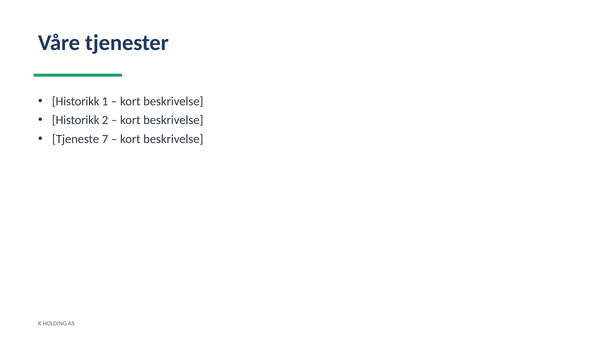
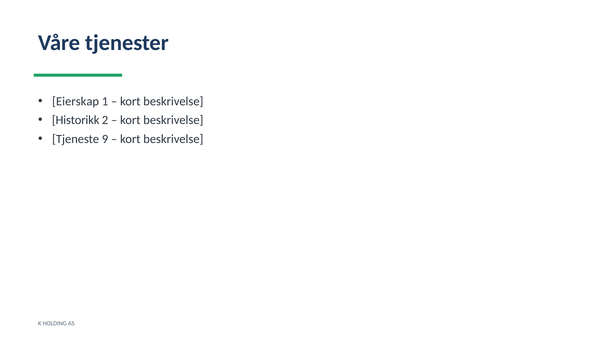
Historikk: Historikk -> Eierskap (76, 101)
7: 7 -> 9 (105, 139)
